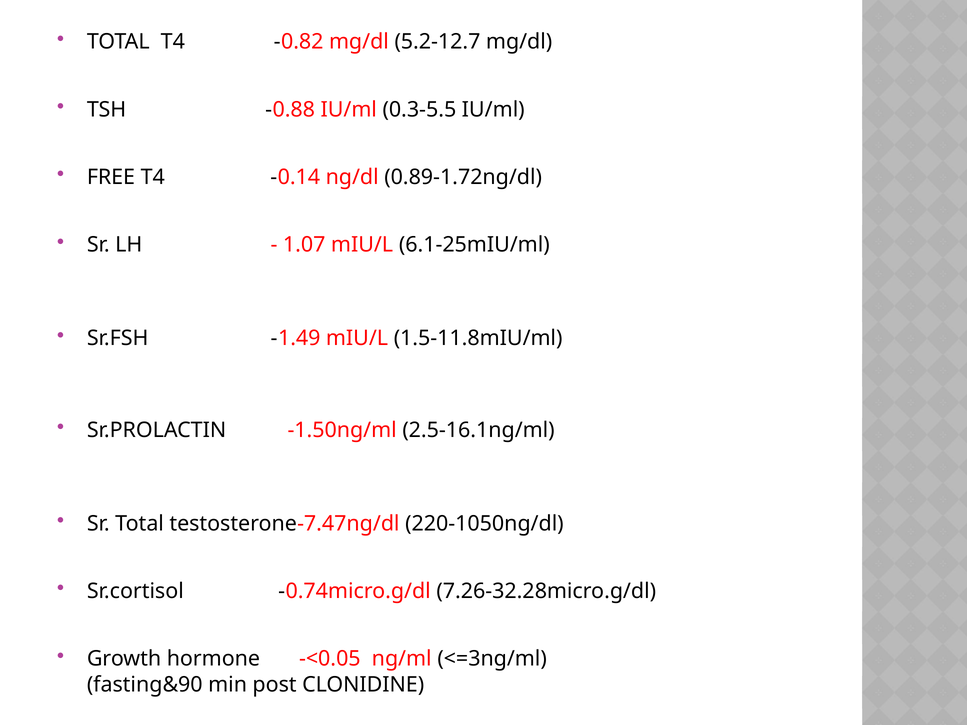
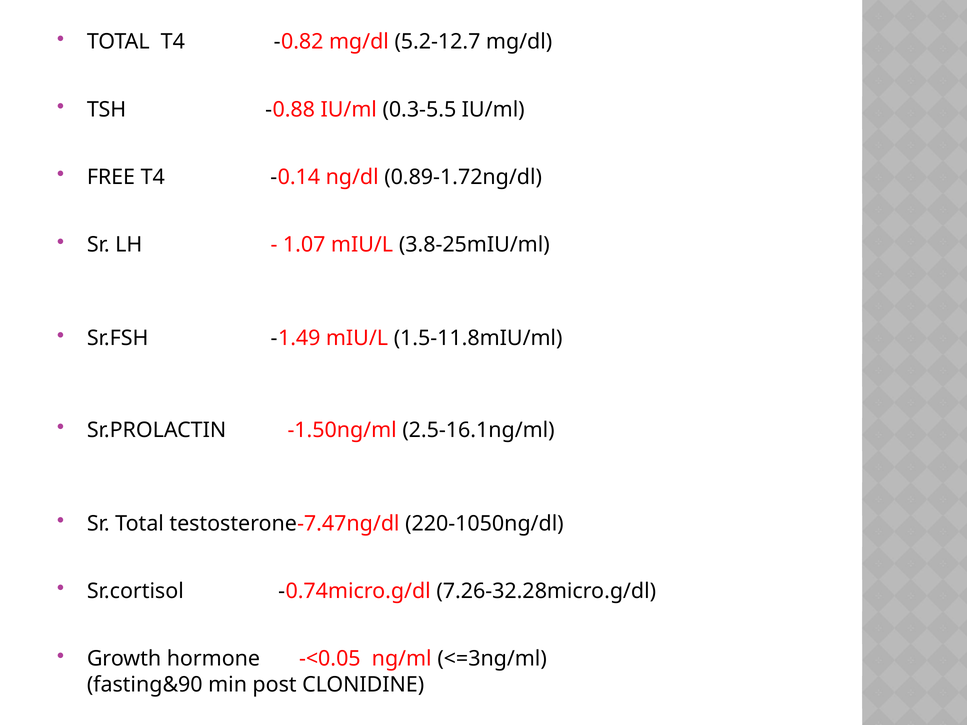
6.1-25mIU/ml: 6.1-25mIU/ml -> 3.8-25mIU/ml (474, 245)
